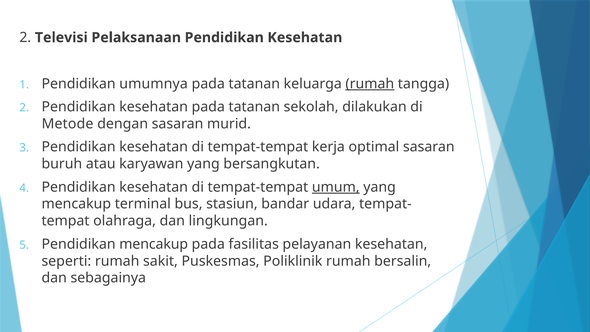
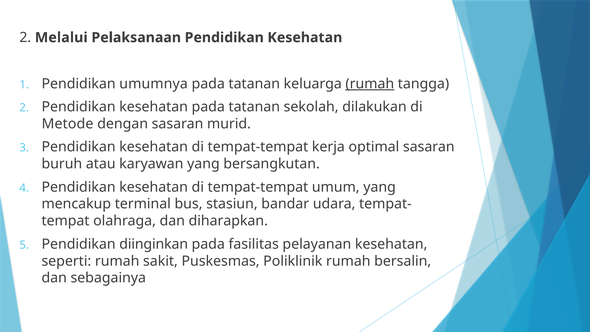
Televisi: Televisi -> Melalui (61, 38)
umum underline: present -> none (336, 187)
lingkungan: lingkungan -> diharapkan (228, 221)
Pendidikan mencakup: mencakup -> diinginkan (154, 244)
